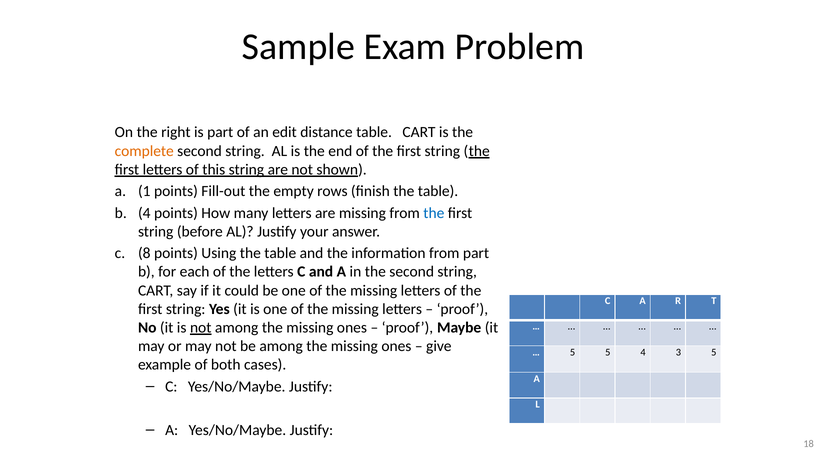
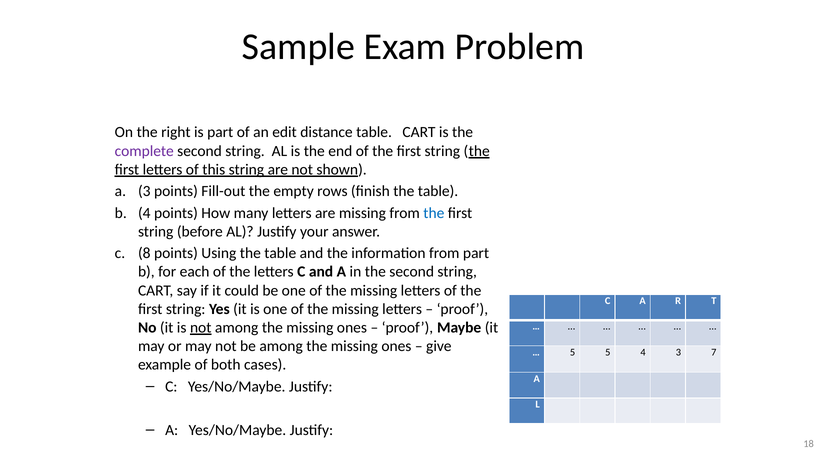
complete colour: orange -> purple (144, 151)
a 1: 1 -> 3 (144, 191)
3 5: 5 -> 7 (714, 352)
